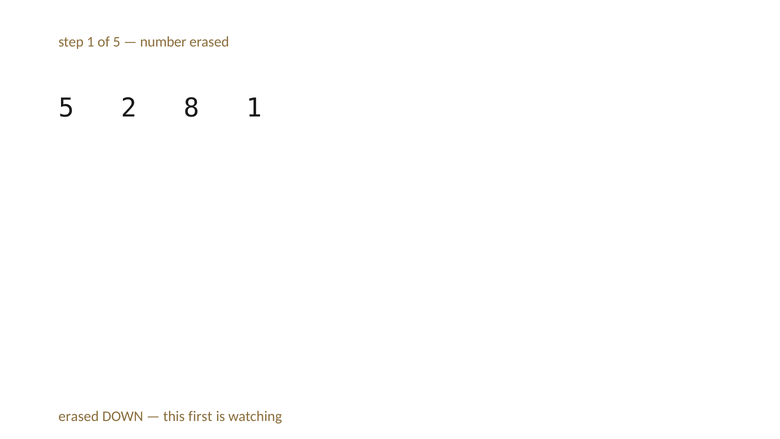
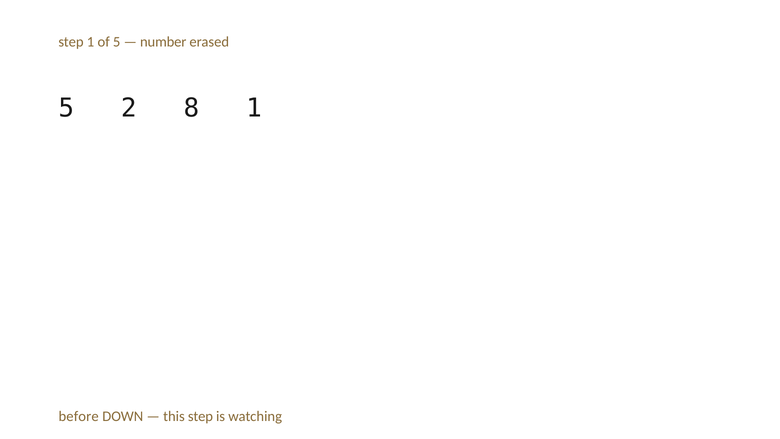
erased: erased -> before (79, 416)
this first: first -> step (200, 416)
